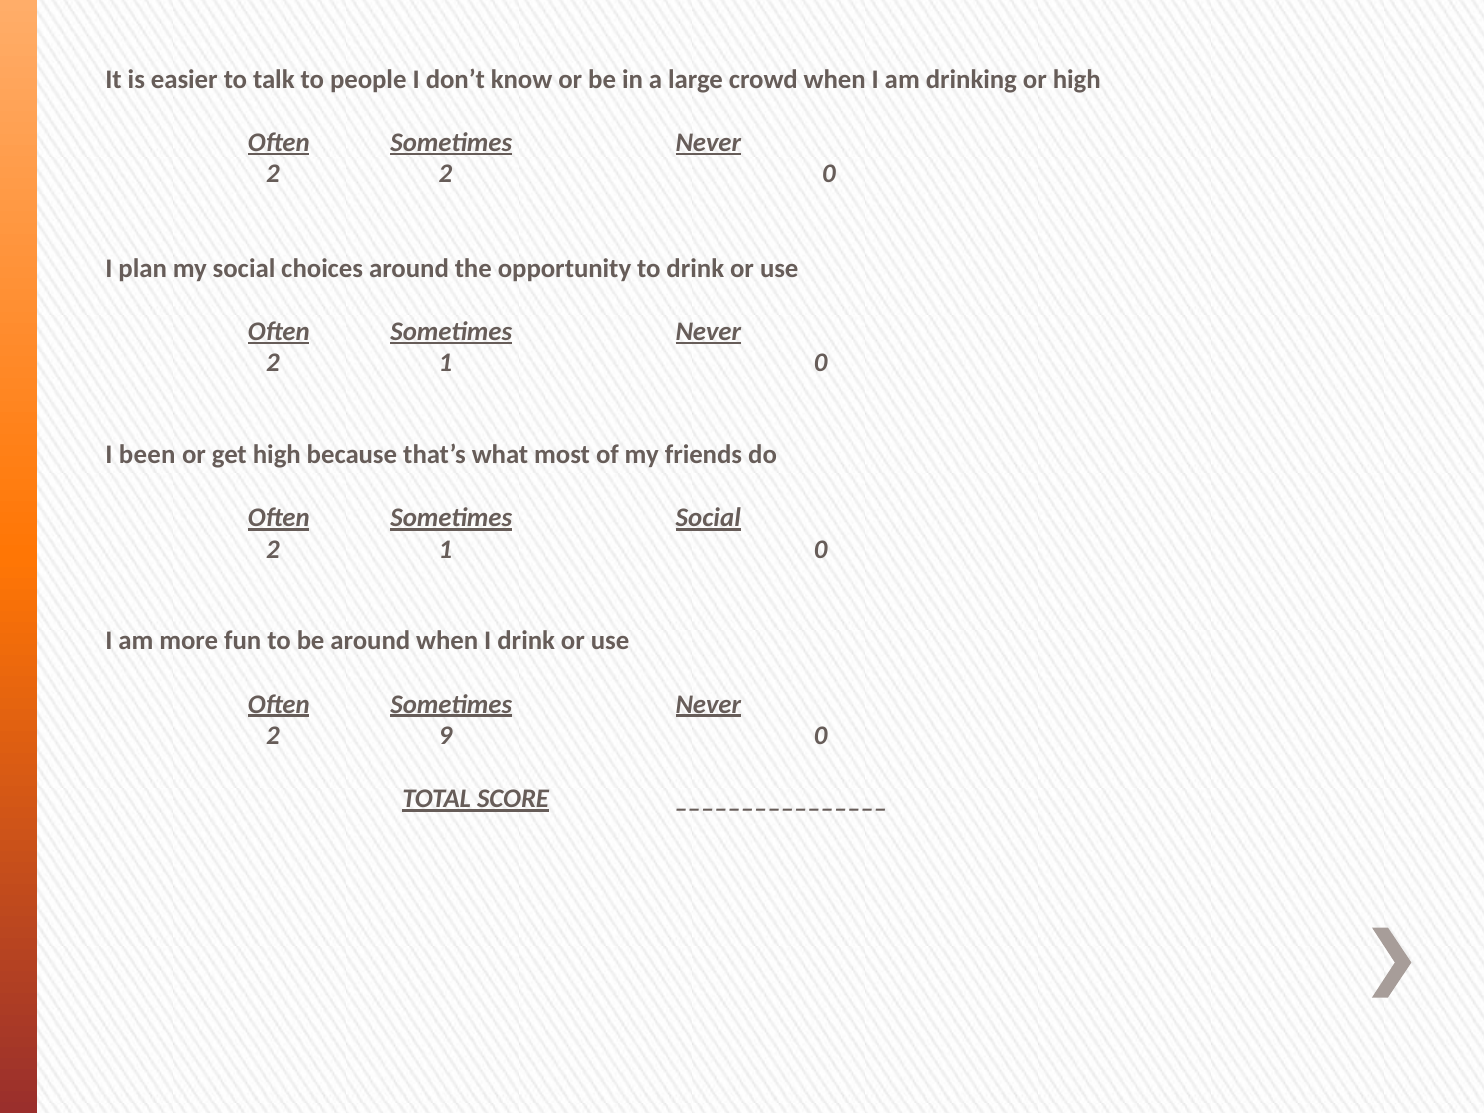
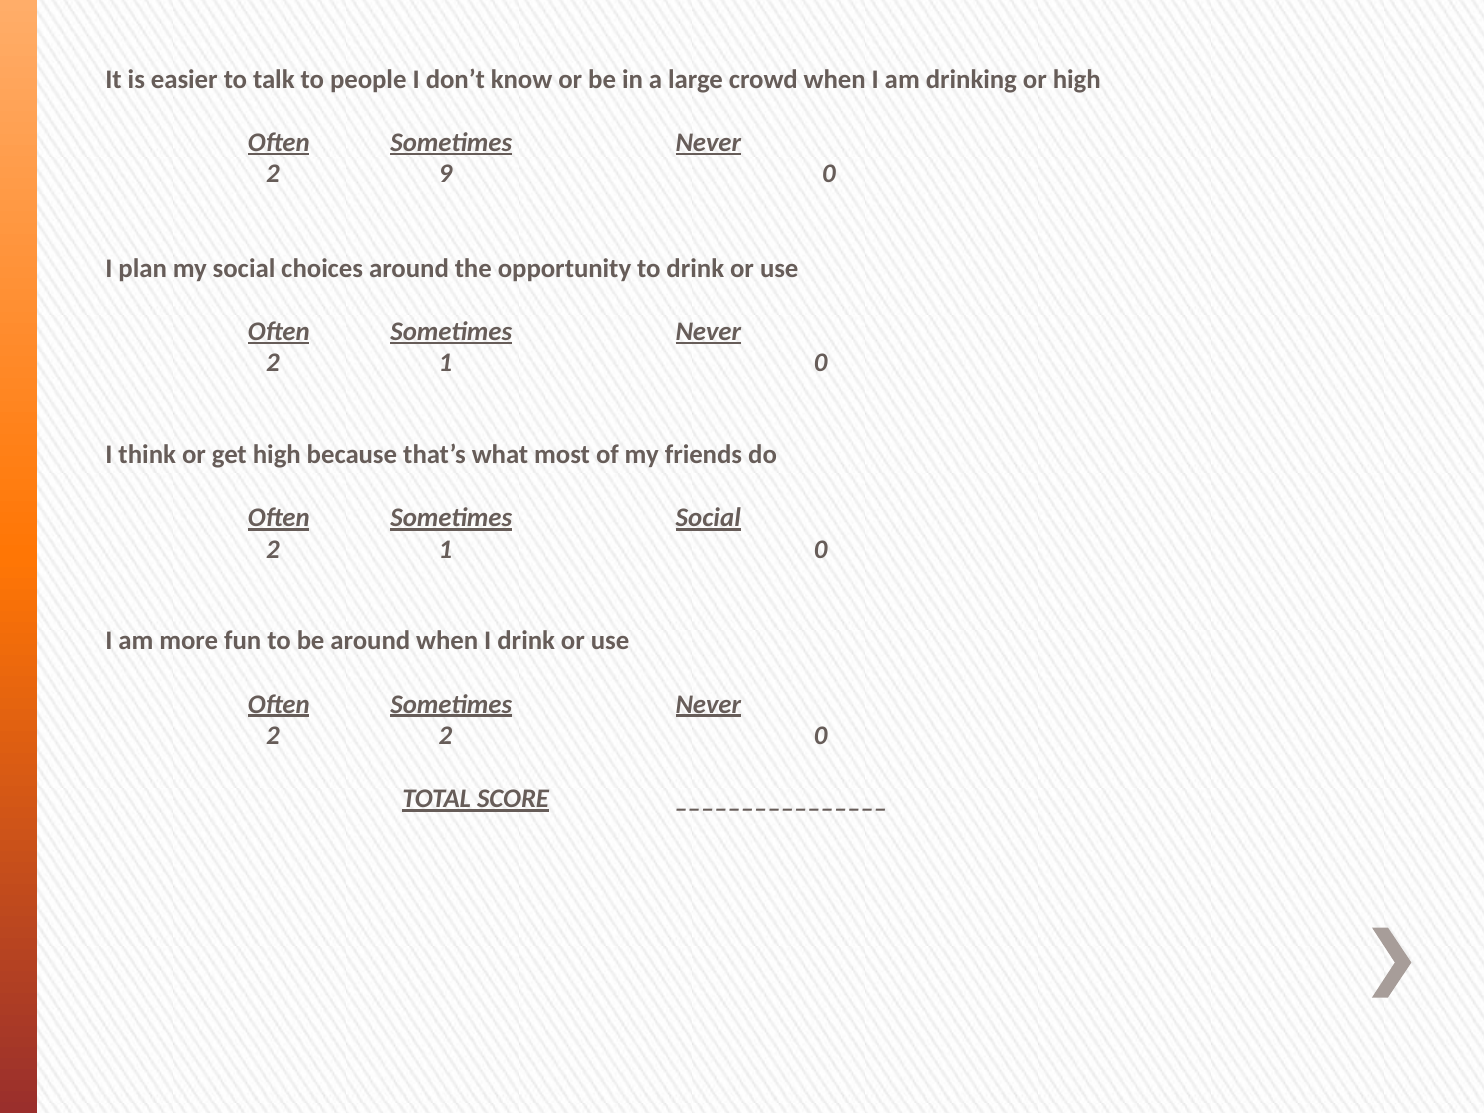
2 2: 2 -> 9 (445, 174)
been: been -> think (147, 455)
2 9: 9 -> 2 (445, 736)
